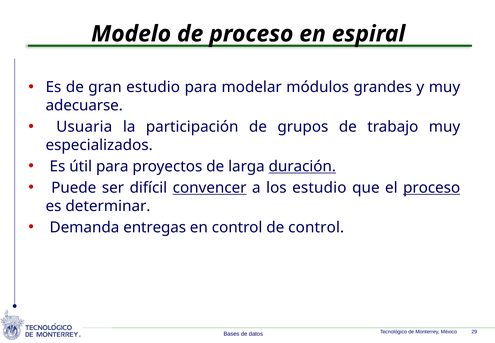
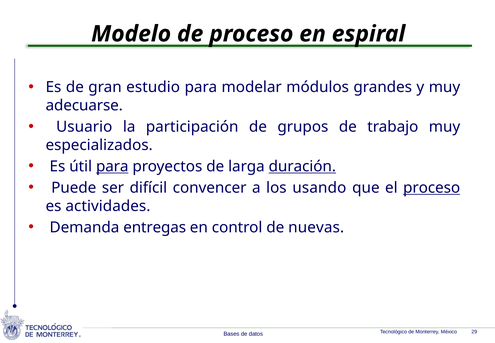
Usuaria: Usuaria -> Usuario (84, 127)
para underline: none -> present (112, 166)
convencer underline: present -> none (210, 188)
los estudio: estudio -> usando (319, 188)
determinar: determinar -> actividades (108, 206)
de control: control -> nuevas (316, 227)
